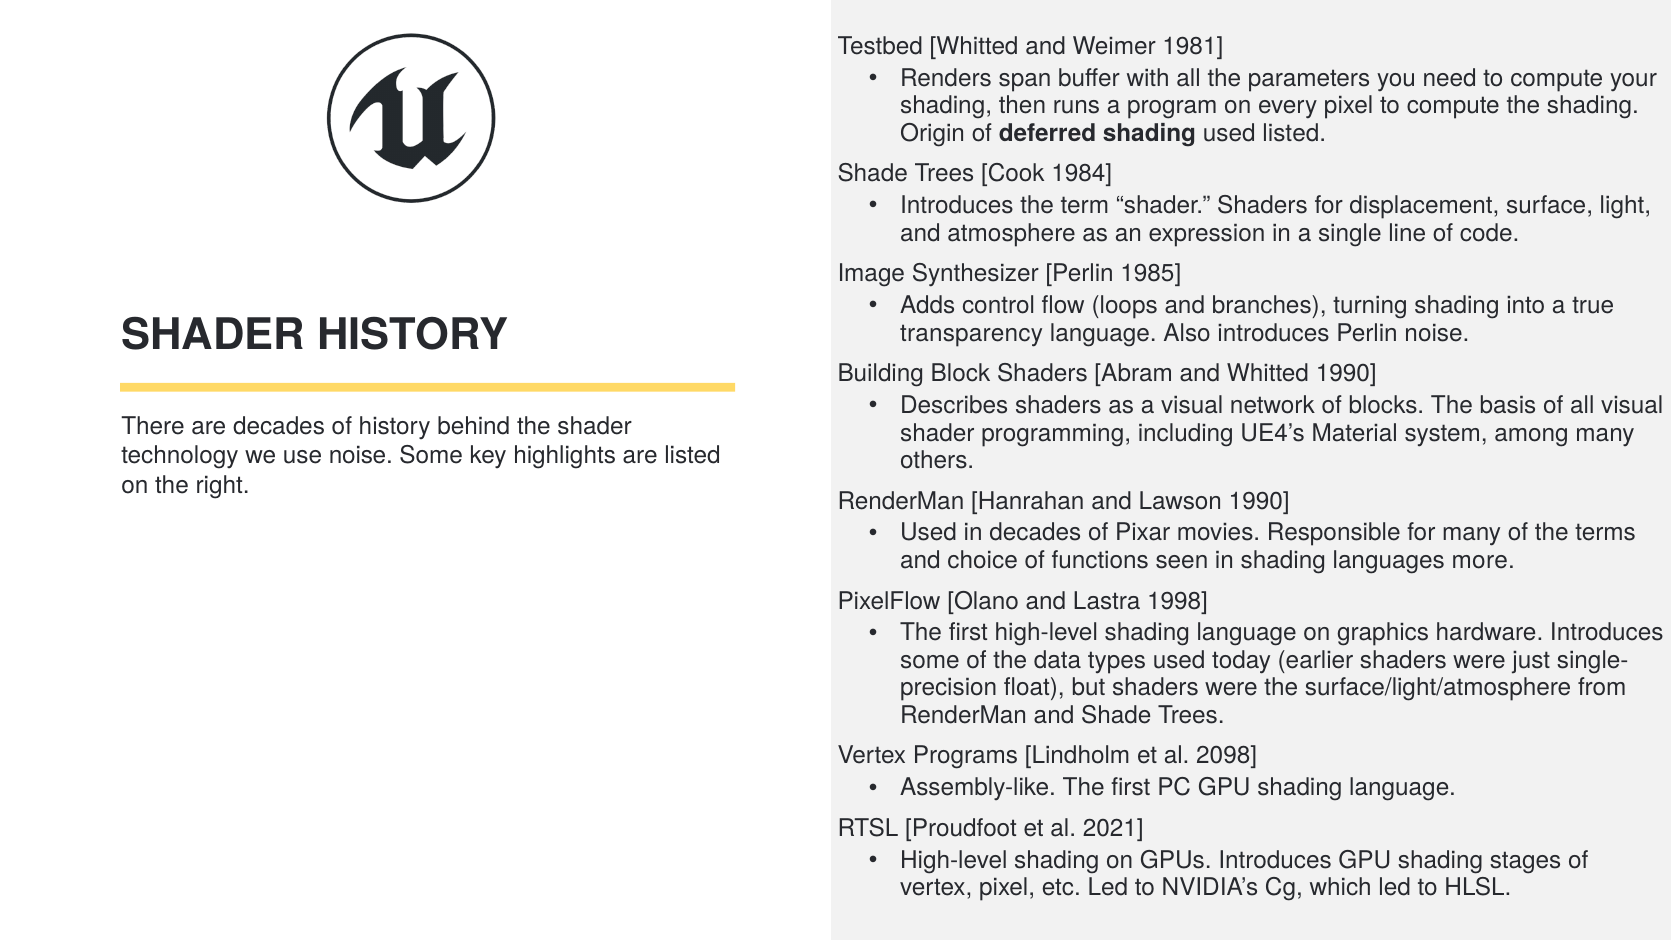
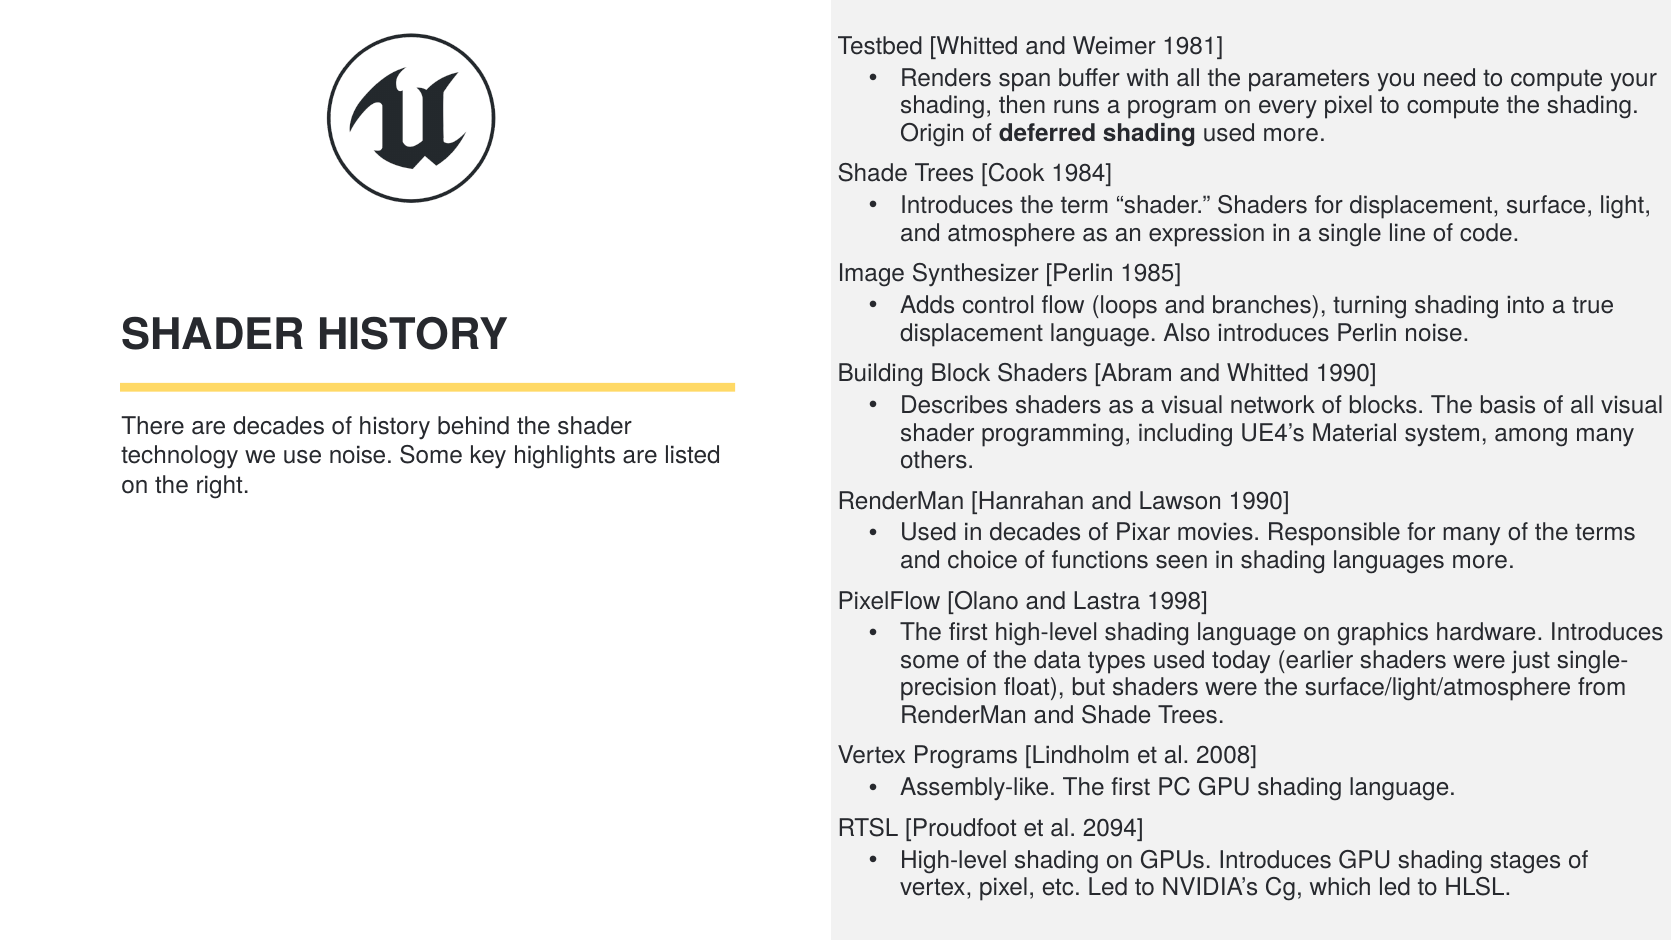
used listed: listed -> more (1294, 133)
transparency: transparency -> displacement (972, 333)
2098: 2098 -> 2008 (1227, 756)
2021: 2021 -> 2094 (1113, 828)
